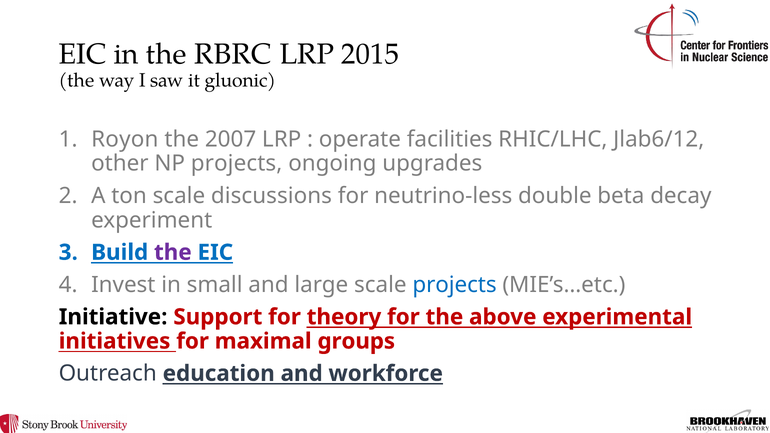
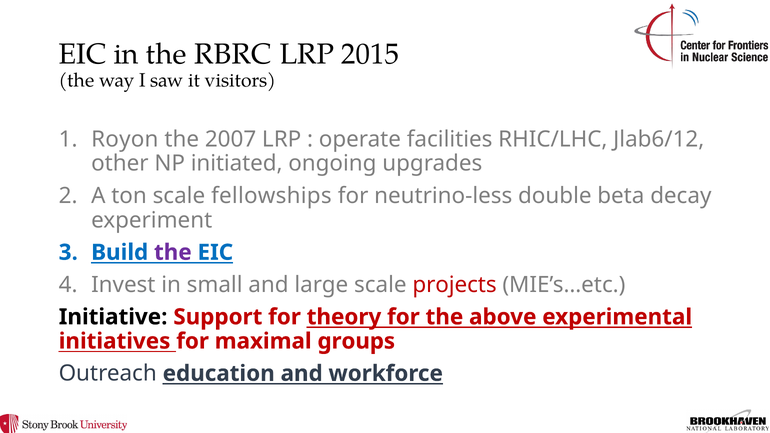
gluonic: gluonic -> visitors (241, 80)
NP projects: projects -> initiated (237, 164)
discussions: discussions -> fellowships (271, 196)
projects colour: blue -> red (455, 285)
